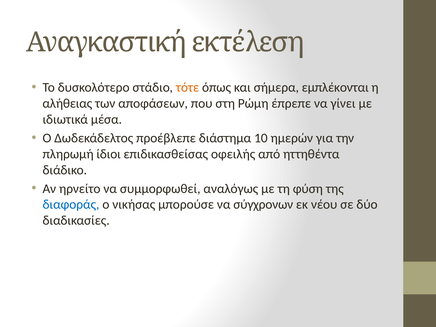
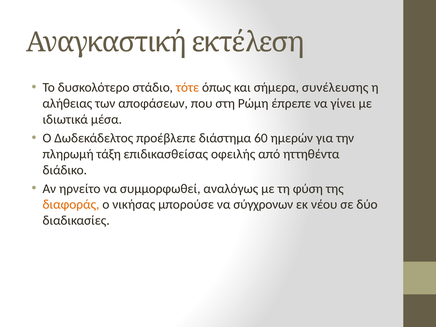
εμπλέκονται: εμπλέκονται -> συνέλευσης (335, 87)
10: 10 -> 60 (261, 138)
ίδιοι: ίδιοι -> τάξη (109, 154)
διαφοράς colour: blue -> orange (71, 205)
